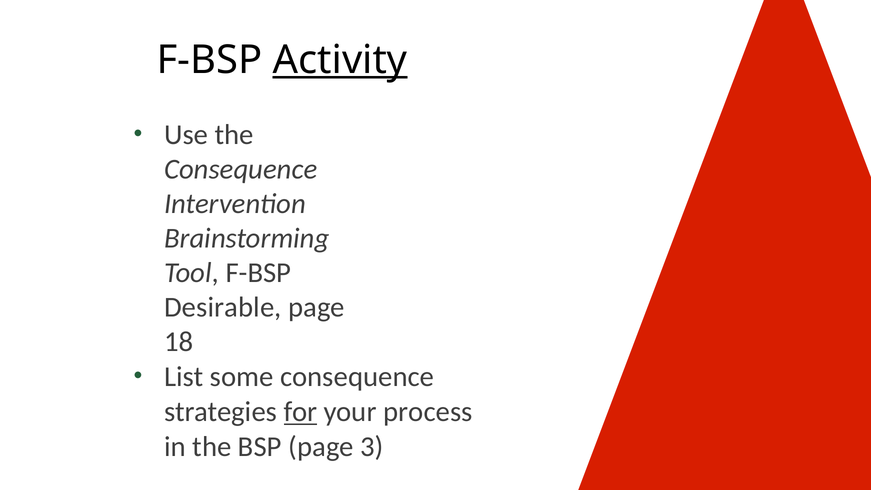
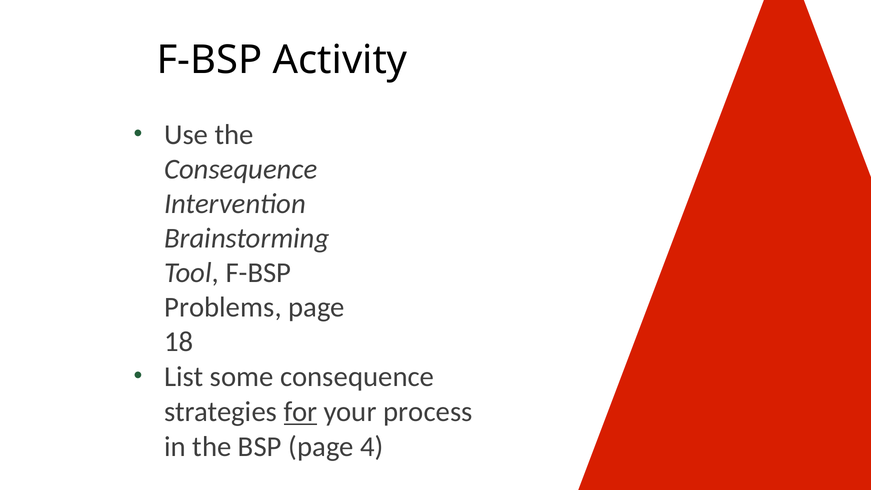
Activity underline: present -> none (340, 60)
Desirable: Desirable -> Problems (223, 307)
3: 3 -> 4 (372, 447)
